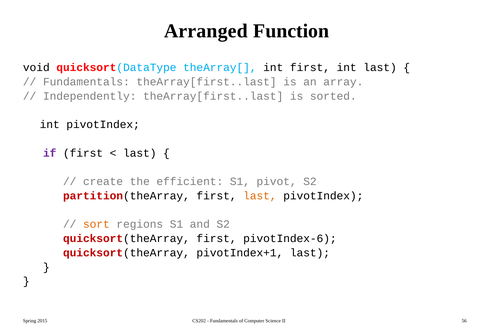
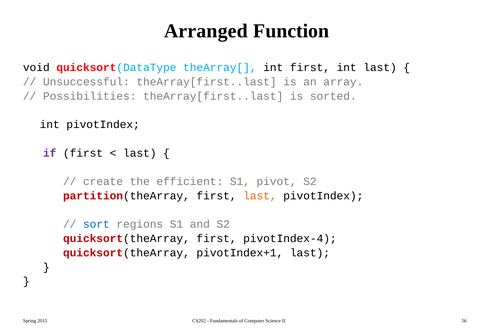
Fundamentals: Fundamentals -> Unsuccessful (86, 82)
Independently: Independently -> Possibilities (90, 96)
sort colour: orange -> blue (96, 224)
pivotIndex-6: pivotIndex-6 -> pivotIndex-4 (290, 238)
